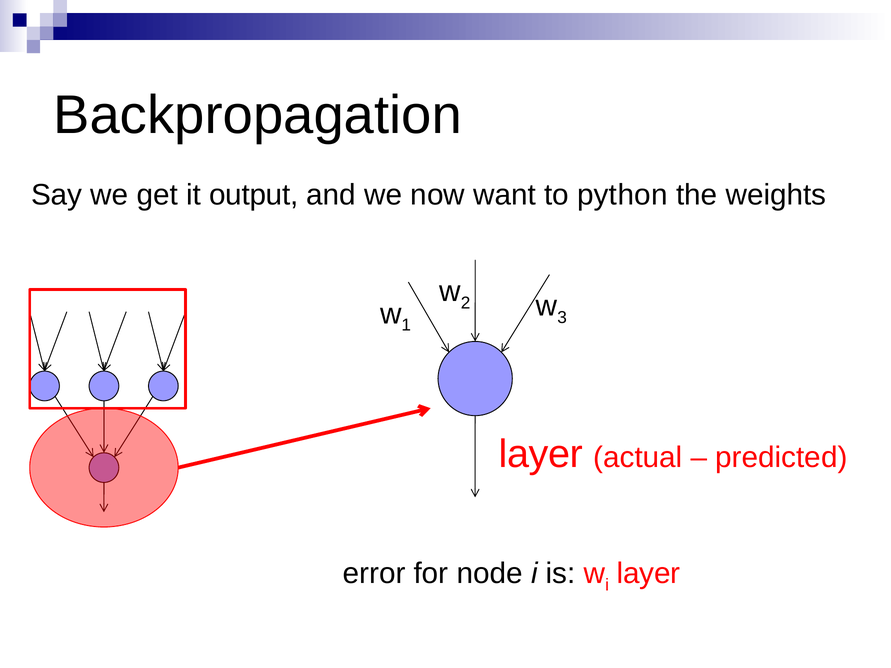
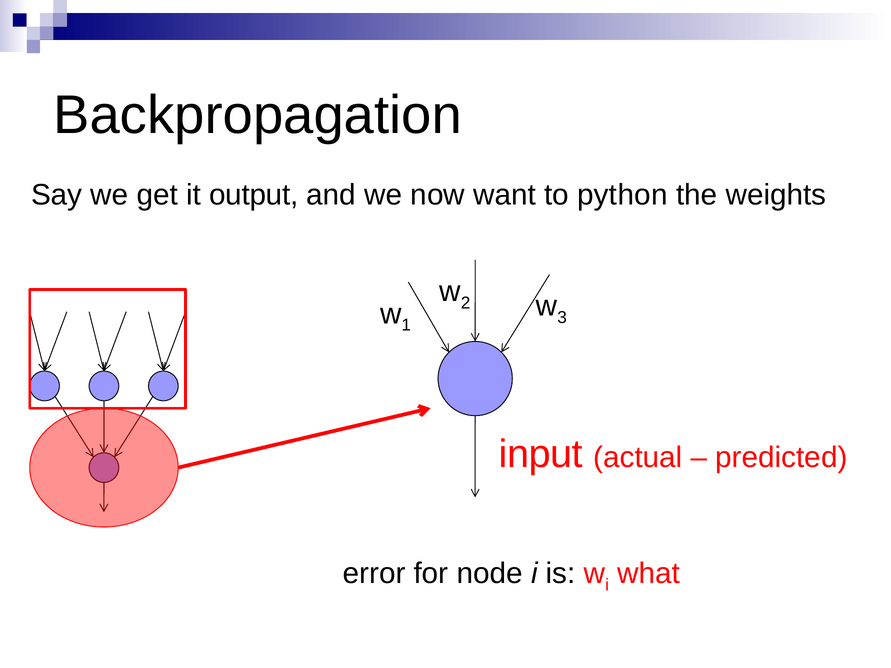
layer: layer -> input (541, 454)
i layer: layer -> what (648, 574)
